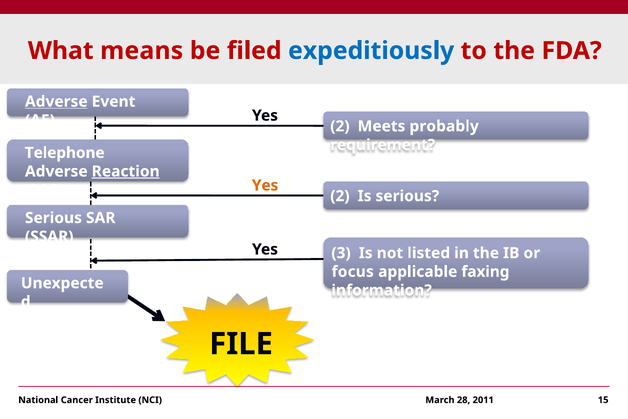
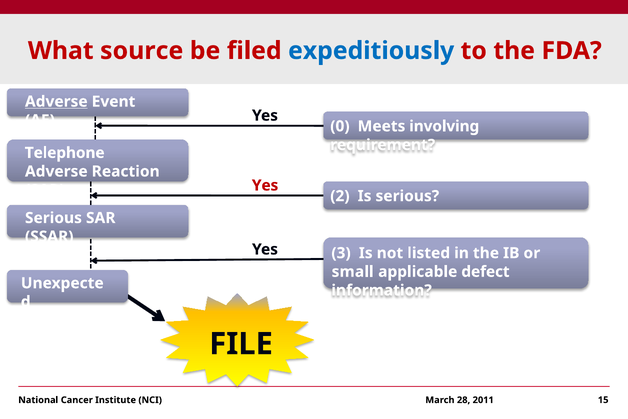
means: means -> source (142, 51)
AE 2: 2 -> 0 (340, 126)
probably: probably -> involving (444, 126)
Reaction underline: present -> none (126, 171)
Yes colour: orange -> red (265, 185)
focus: focus -> small (353, 272)
faxing: faxing -> defect (485, 272)
